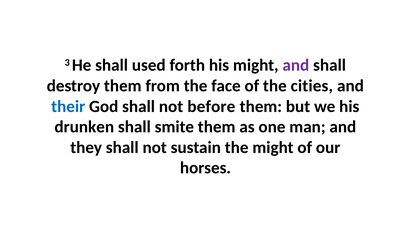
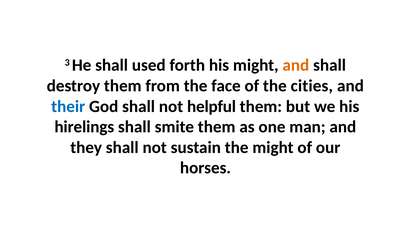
and colour: purple -> orange (296, 65)
before: before -> helpful (212, 107)
drunken: drunken -> hirelings (84, 127)
